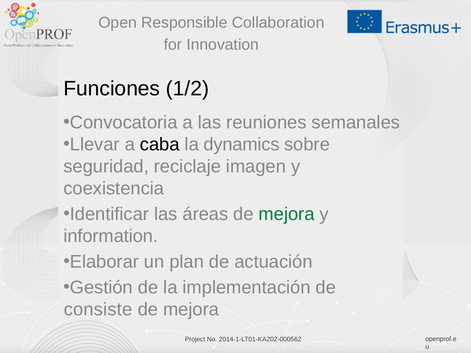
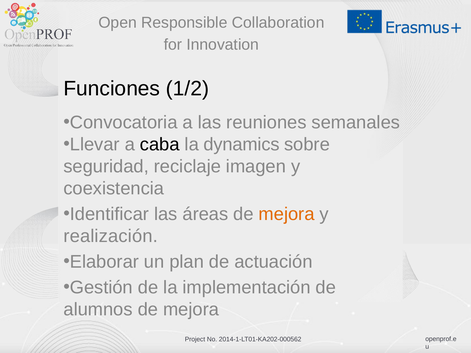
mejora colour: green -> orange (287, 214)
information: information -> realización (111, 236)
consiste: consiste -> alumnos (98, 310)
